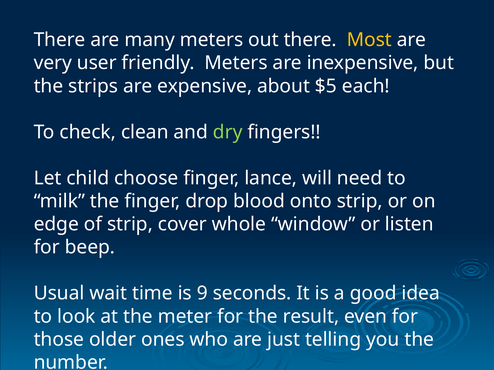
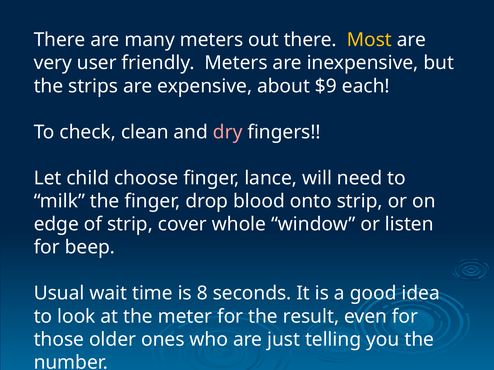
$5: $5 -> $9 (326, 86)
dry colour: light green -> pink (228, 132)
9: 9 -> 8 (202, 294)
